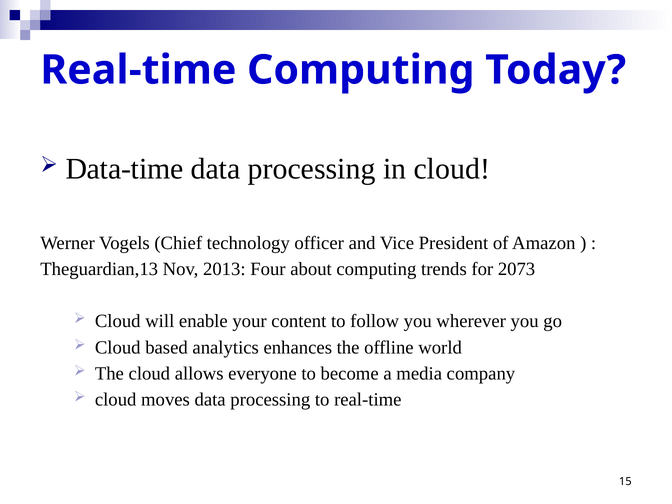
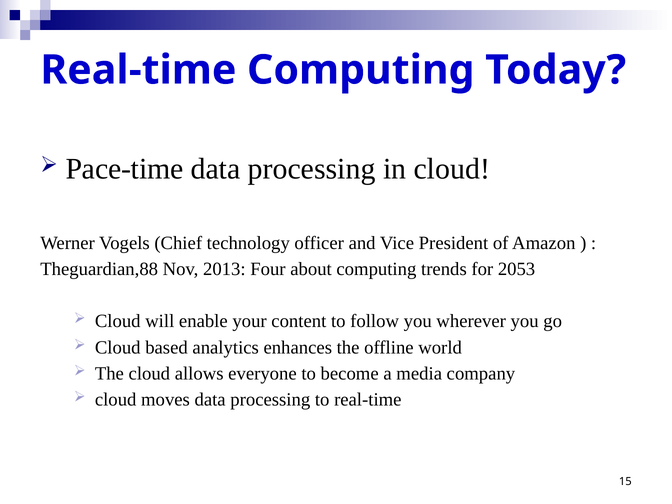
Data-time: Data-time -> Pace-time (124, 169)
Theguardian,13: Theguardian,13 -> Theguardian,88 (99, 269)
2073: 2073 -> 2053 (517, 269)
